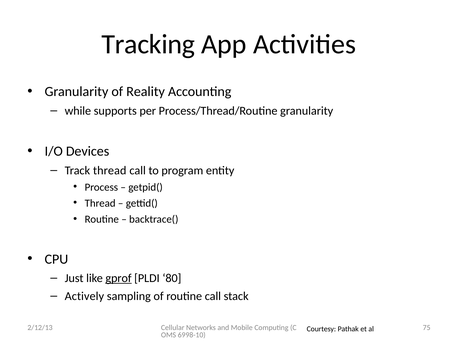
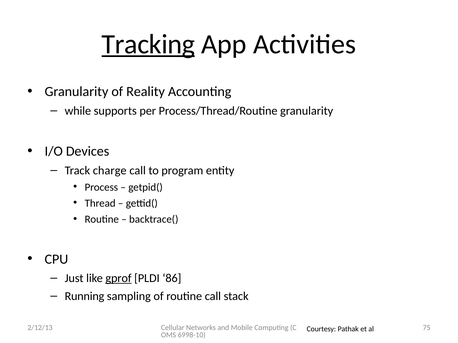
Tracking underline: none -> present (148, 44)
Track thread: thread -> charge (110, 171)
80: 80 -> 86 (172, 279)
Actively: Actively -> Running (84, 297)
